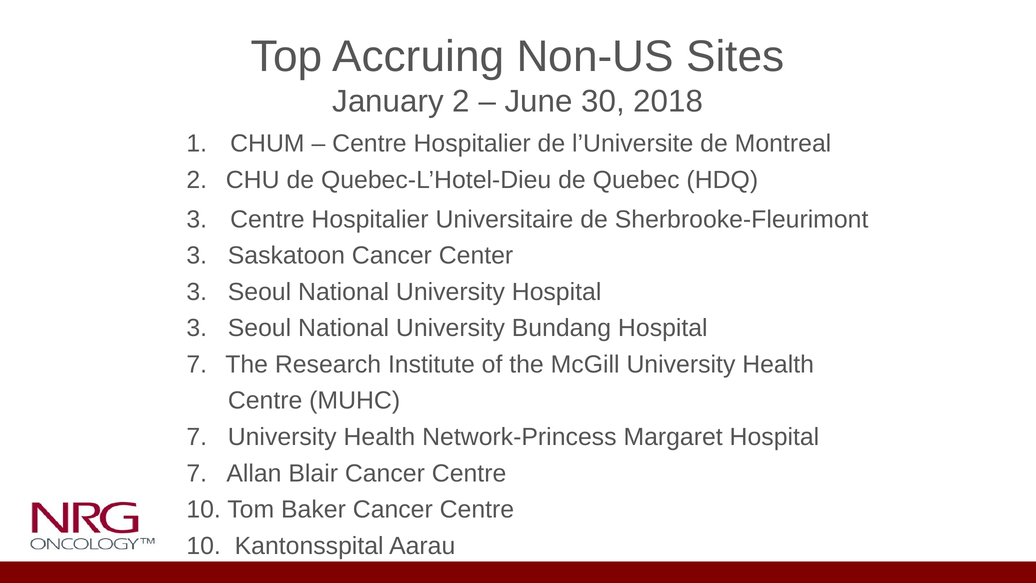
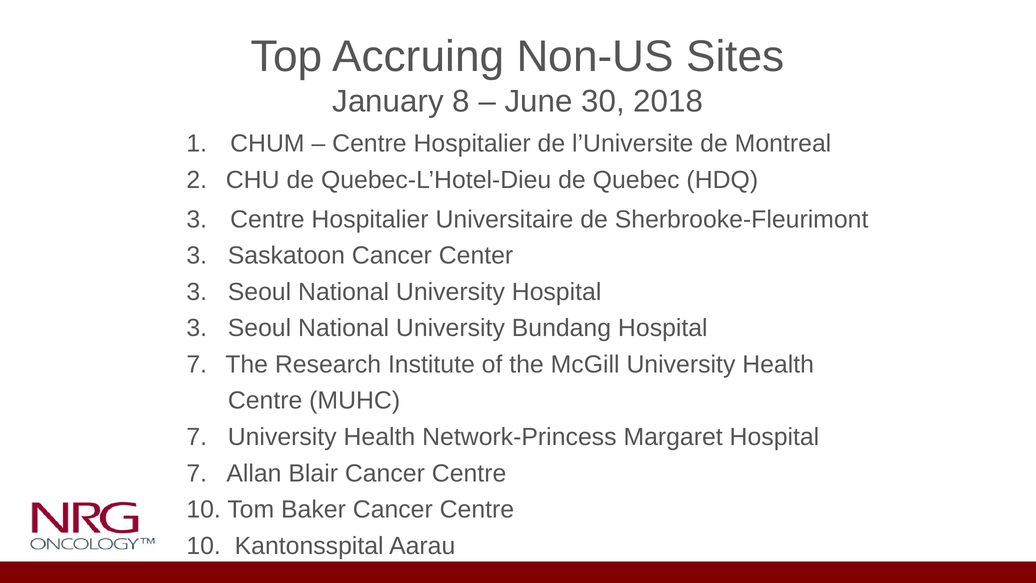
January 2: 2 -> 8 (461, 101)
